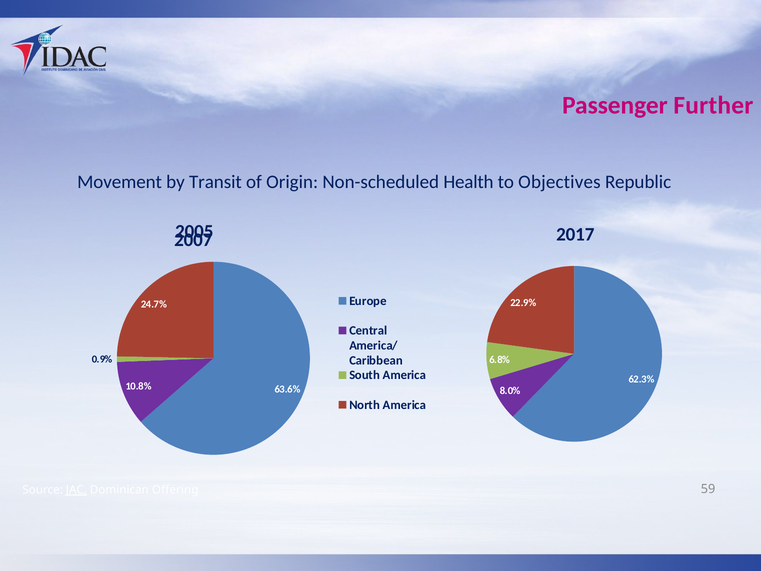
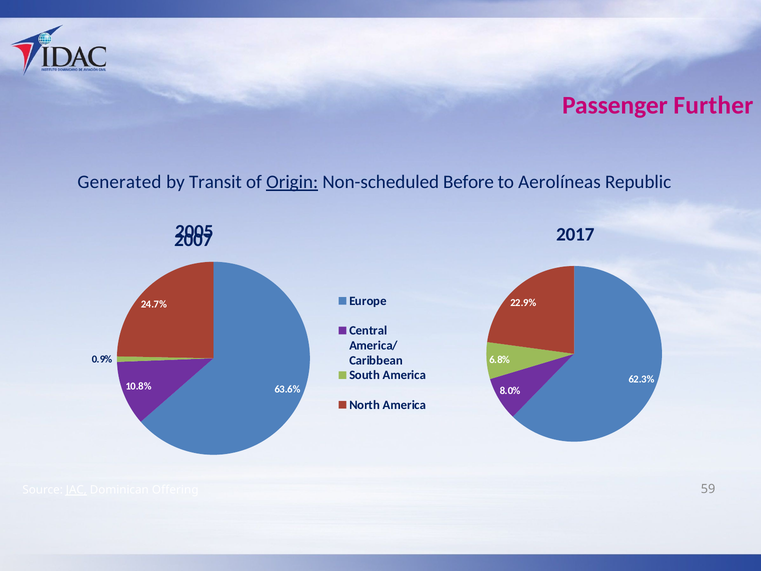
Movement: Movement -> Generated (119, 182)
Origin underline: none -> present (292, 182)
Health: Health -> Before (468, 182)
Objectives: Objectives -> Aerolíneas (559, 182)
